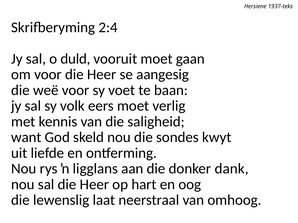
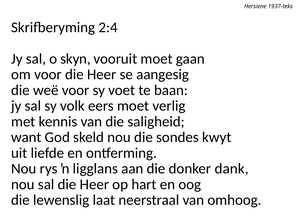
duld: duld -> skyn (75, 59)
